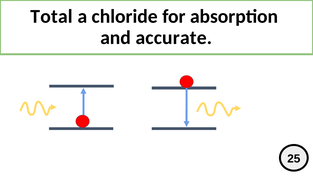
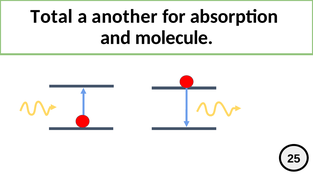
chloride: chloride -> another (125, 16)
accurate: accurate -> molecule (174, 38)
